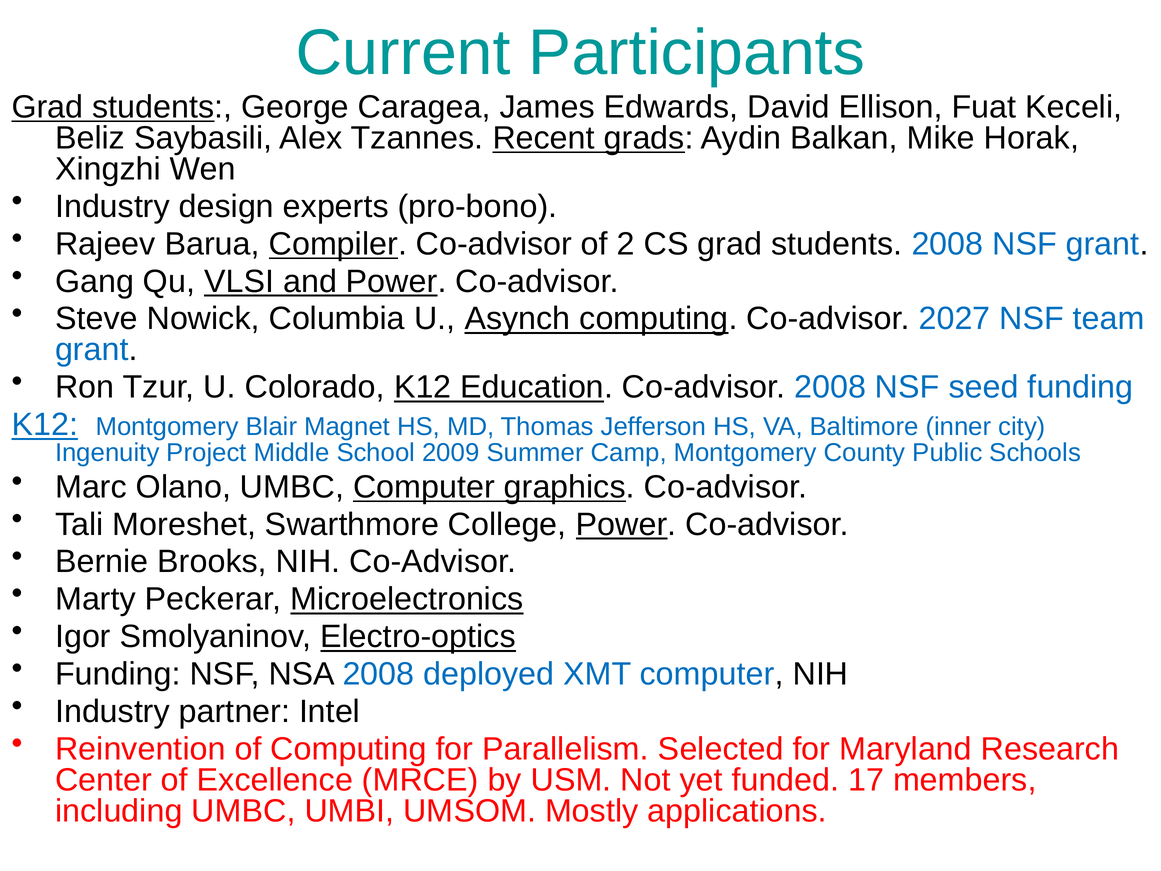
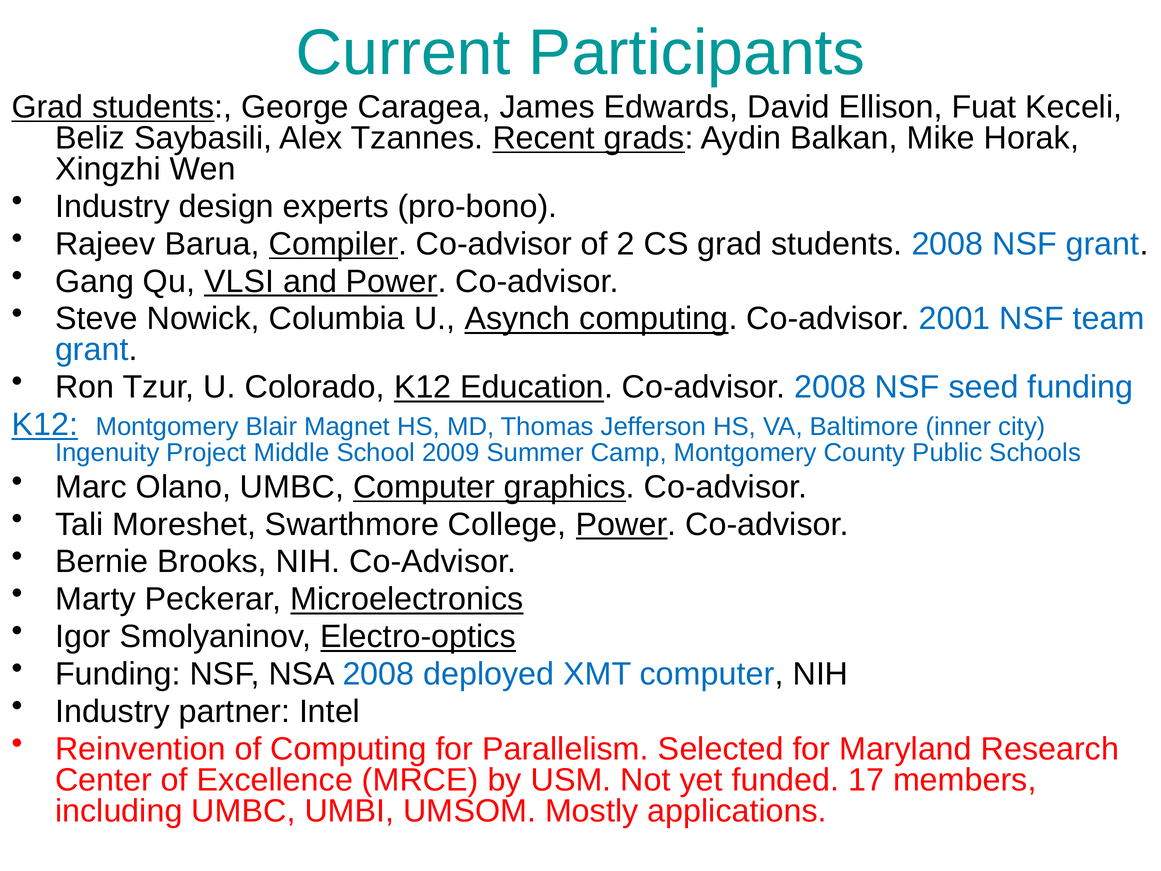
2027: 2027 -> 2001 (955, 319)
